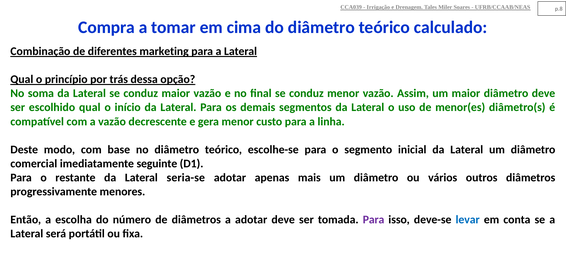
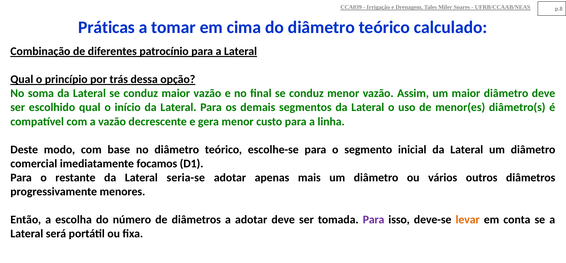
Compra: Compra -> Práticas (107, 27)
marketing: marketing -> patrocínio (164, 51)
seguinte: seguinte -> focamos (157, 164)
levar colour: blue -> orange (468, 220)
